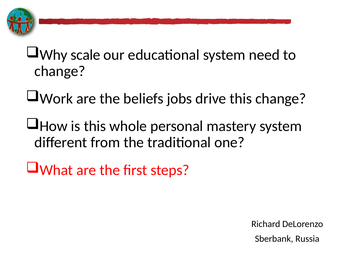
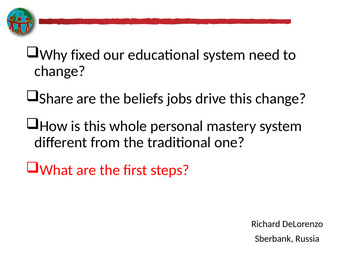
scale: scale -> fixed (86, 55)
Work: Work -> Share (56, 99)
